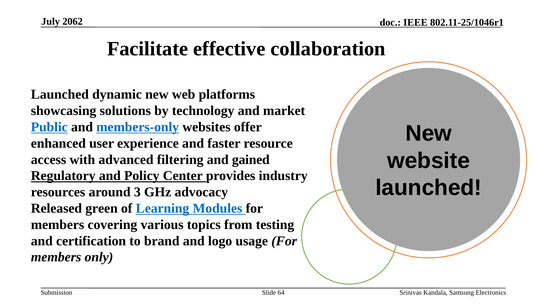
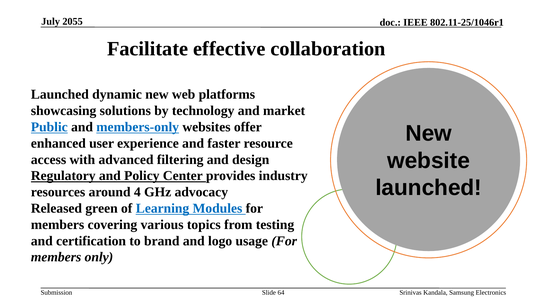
2062: 2062 -> 2055 (73, 22)
gained: gained -> design (251, 159)
3: 3 -> 4 (137, 192)
